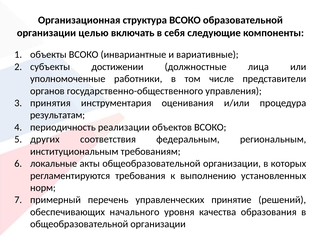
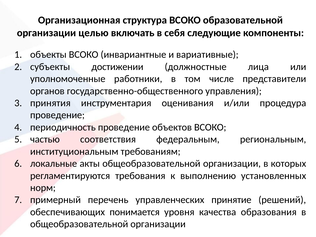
результатам: результатам -> проведение (57, 115)
периодичность реализации: реализации -> проведение (124, 127)
других: других -> частью (45, 139)
начального: начального -> понимается (135, 212)
